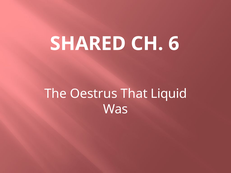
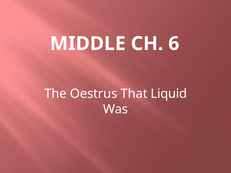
SHARED: SHARED -> MIDDLE (88, 44)
